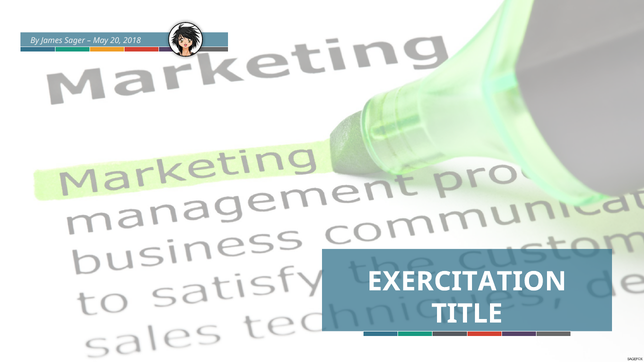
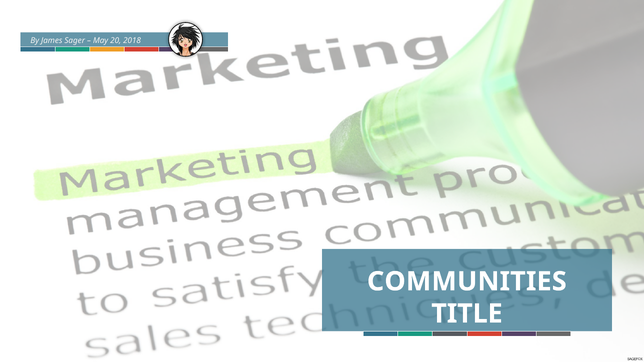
EXERCITATION: EXERCITATION -> COMMUNITIES (467, 282)
